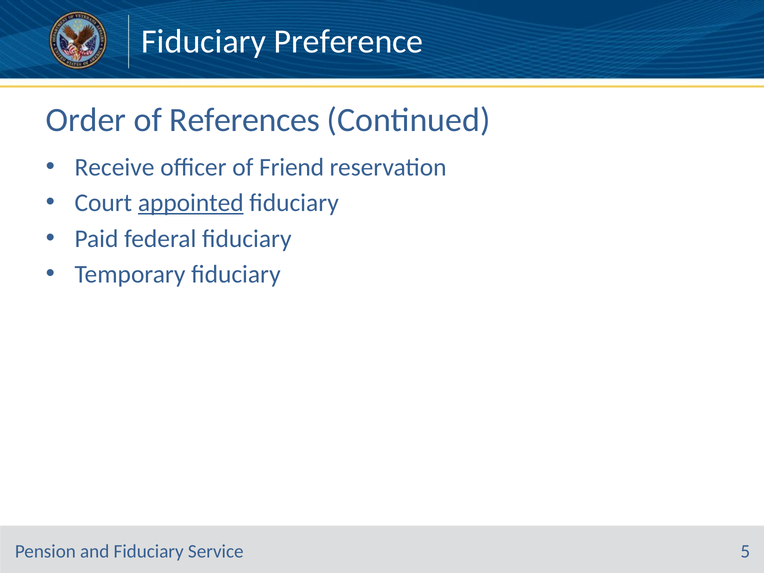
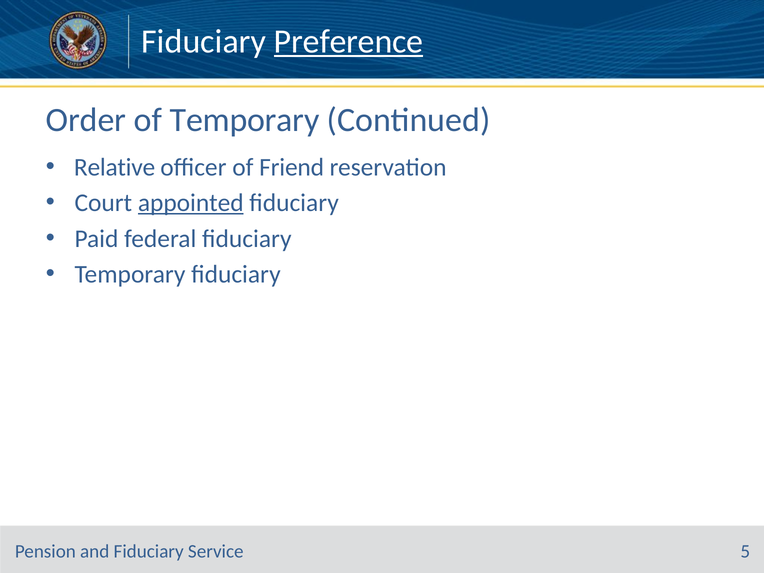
Preference underline: none -> present (349, 41)
of References: References -> Temporary (245, 120)
Receive: Receive -> Relative (115, 167)
